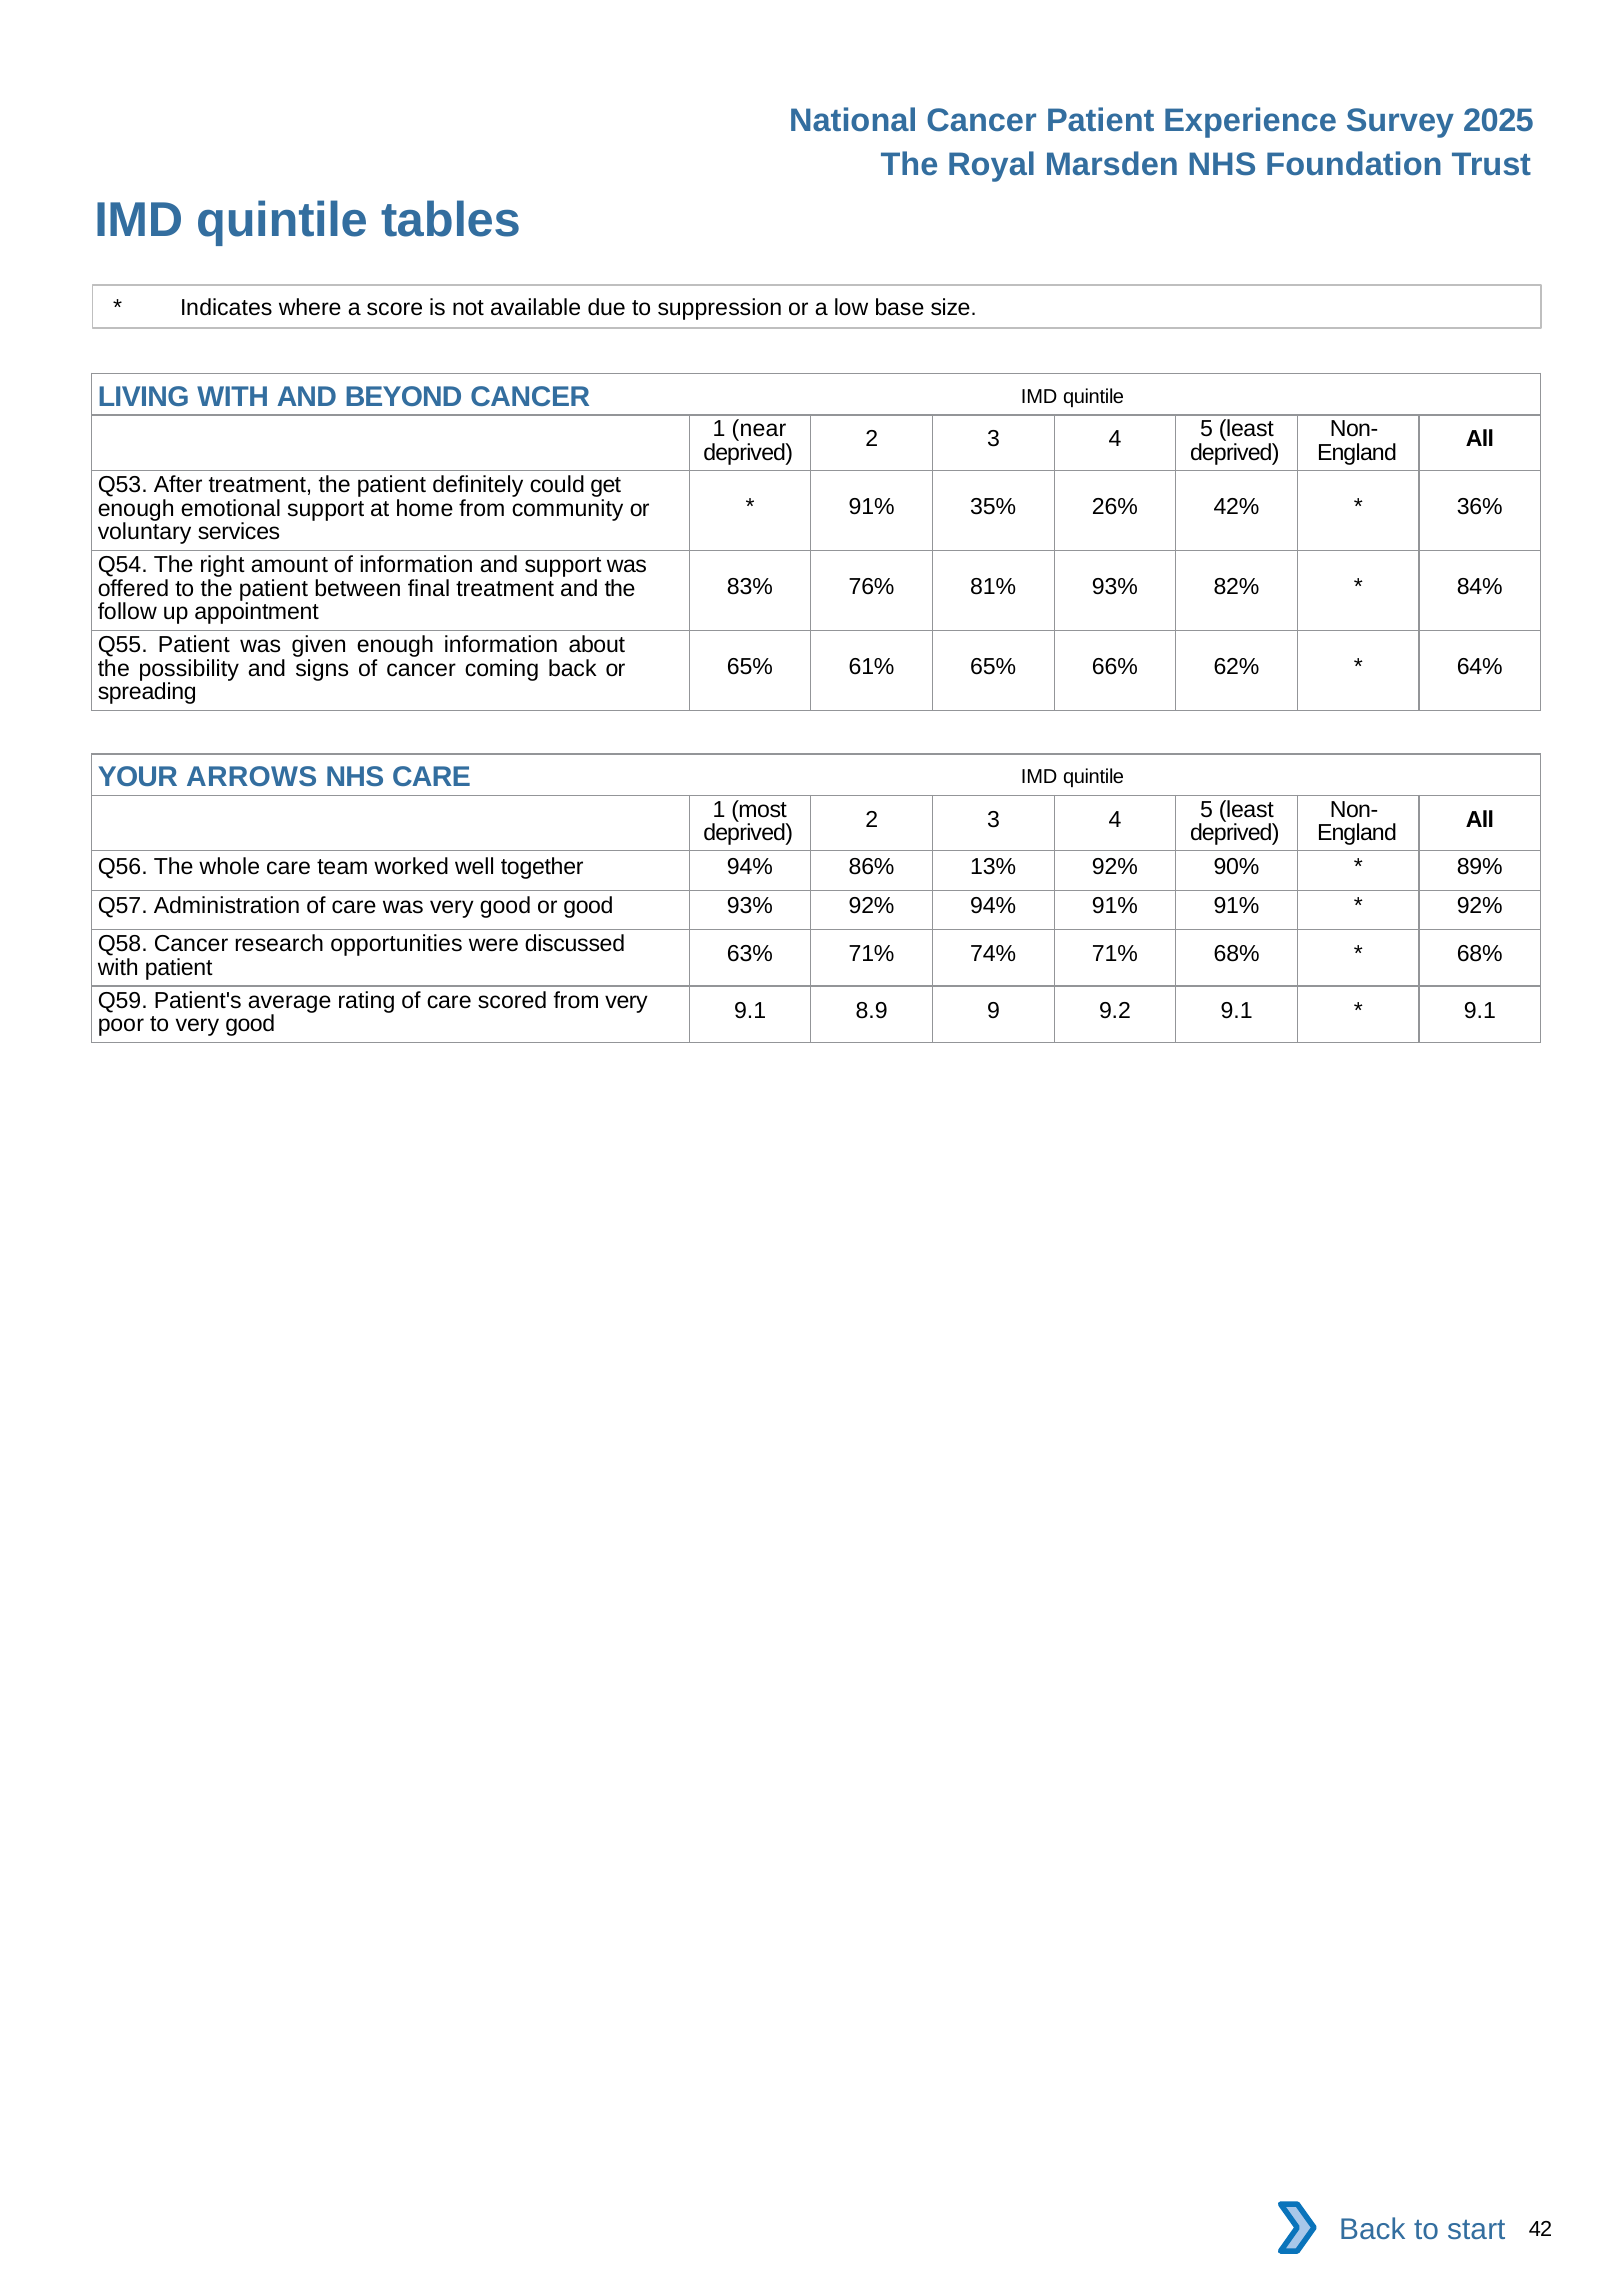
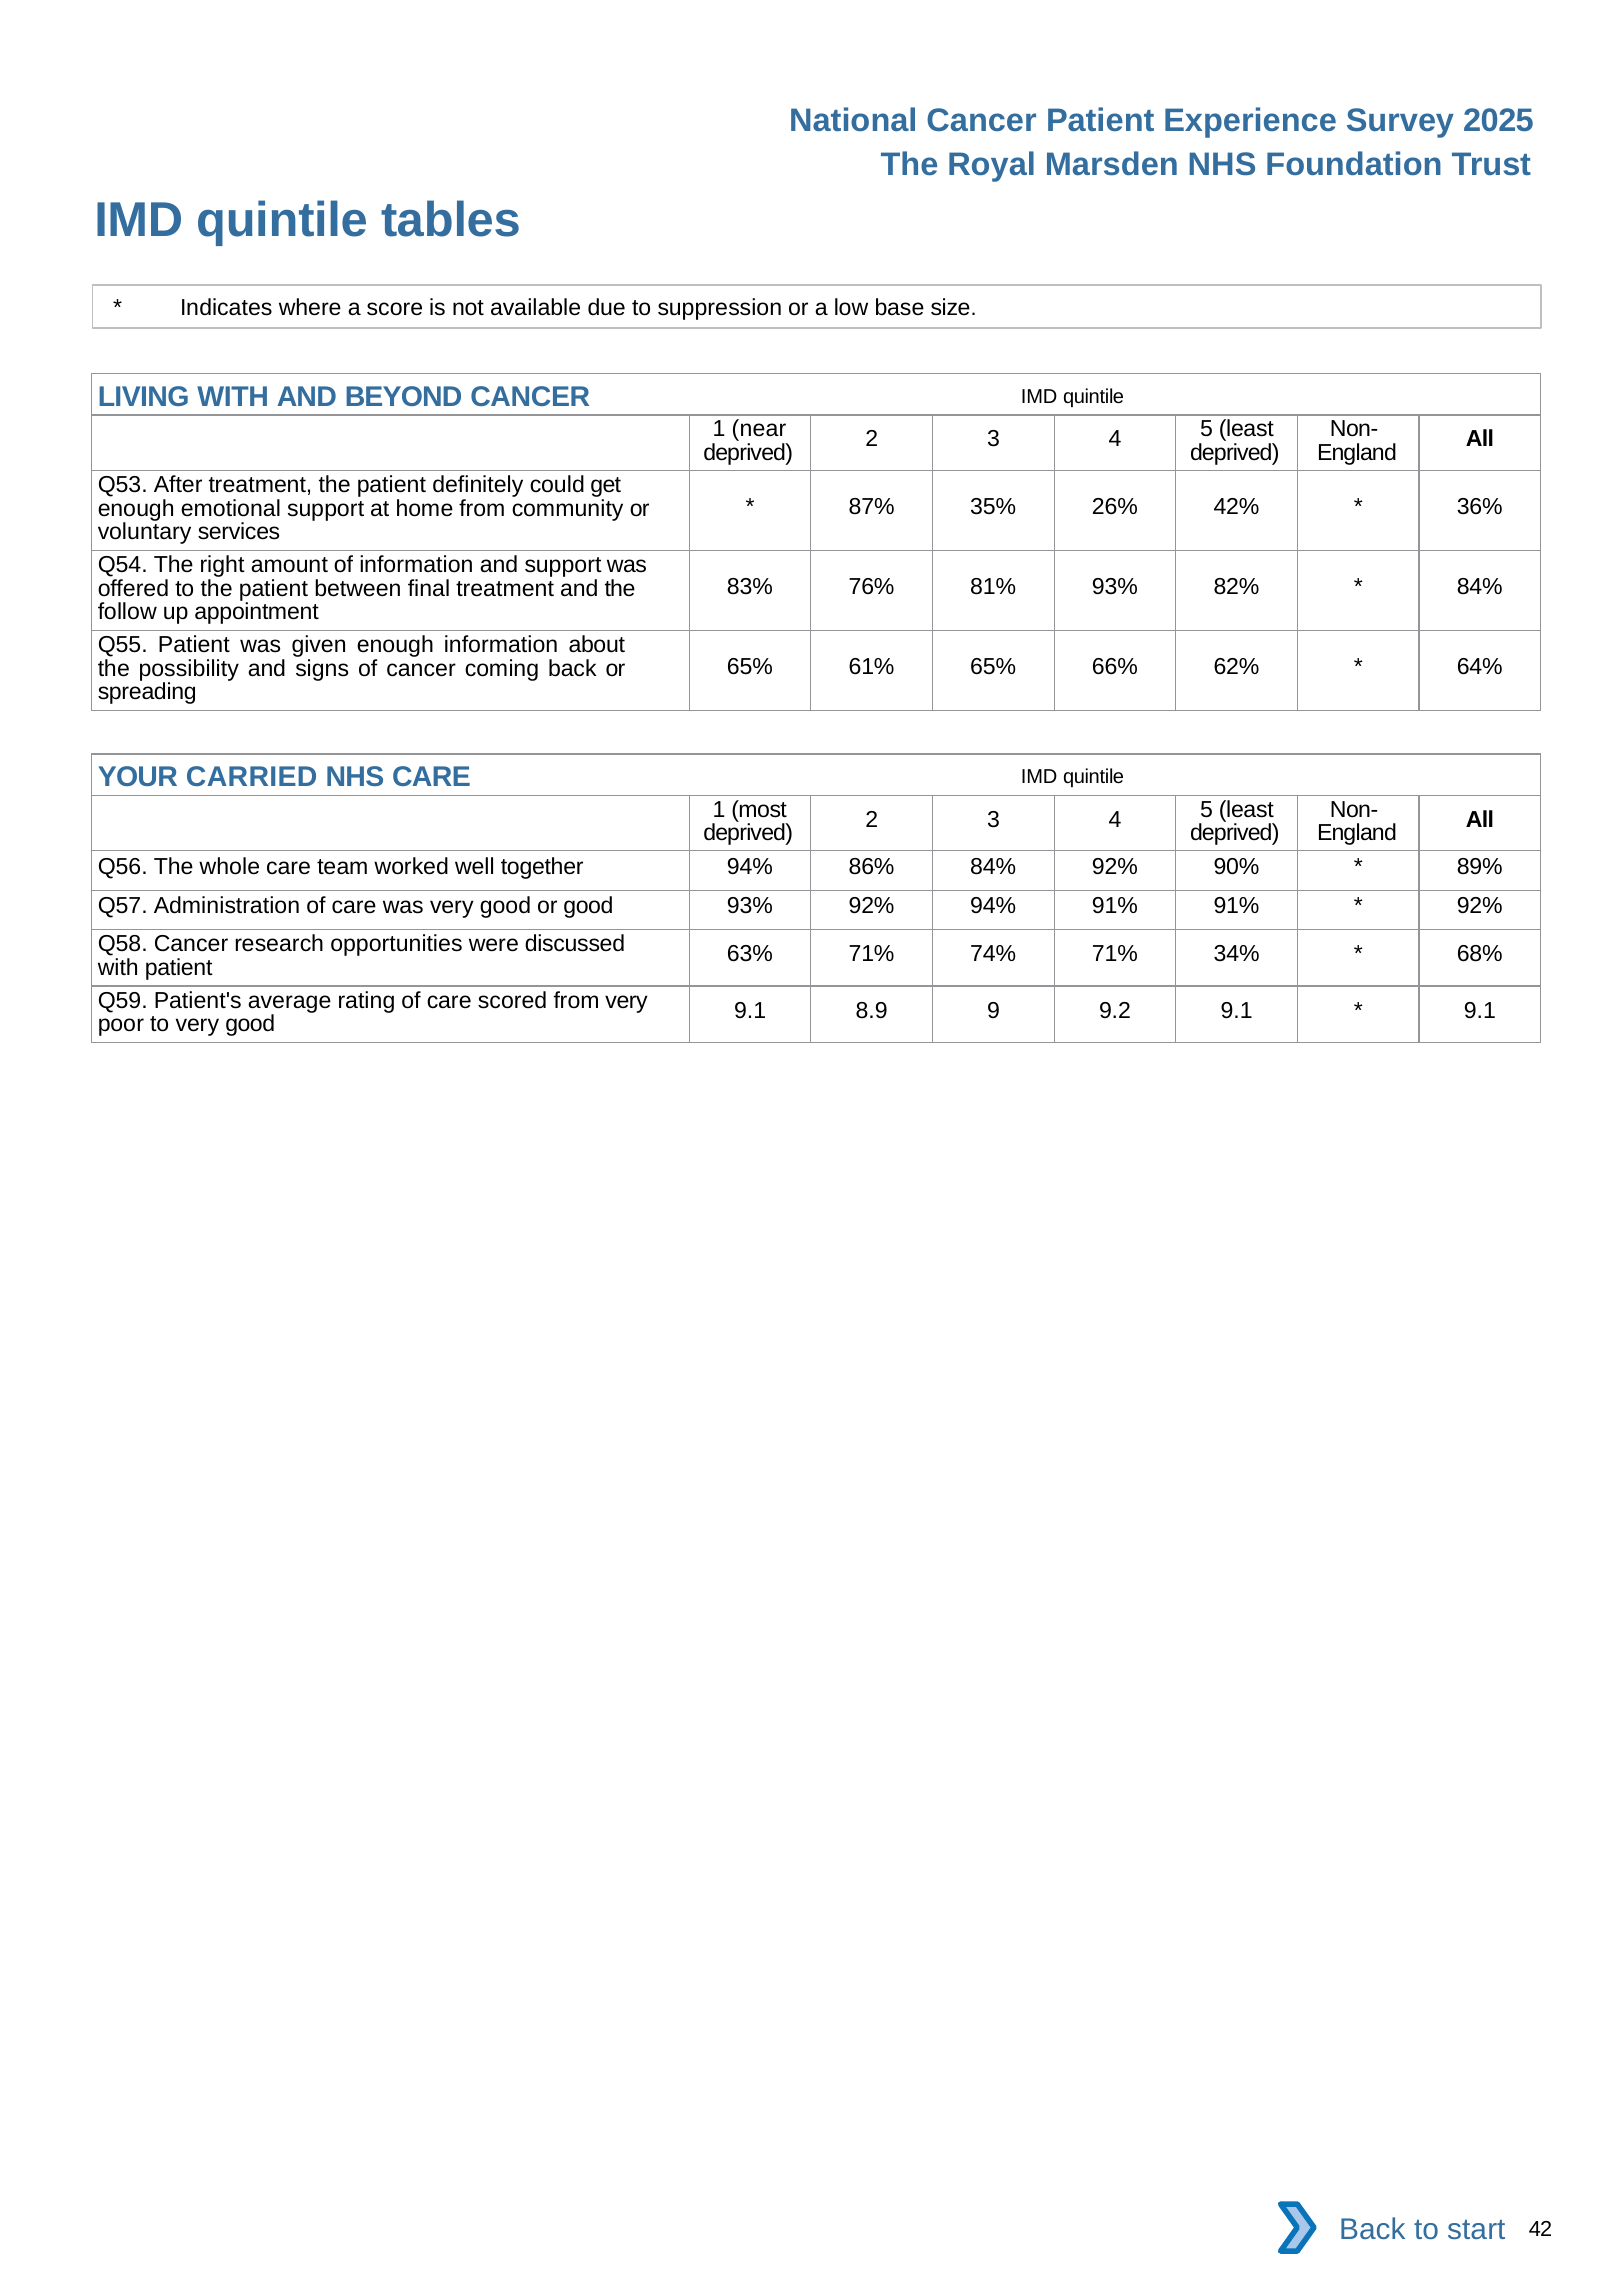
91%: 91% -> 87% (872, 507)
ARROWS: ARROWS -> CARRIED (252, 778)
86% 13%: 13% -> 84% (993, 867)
71% 68%: 68% -> 34% (1237, 954)
